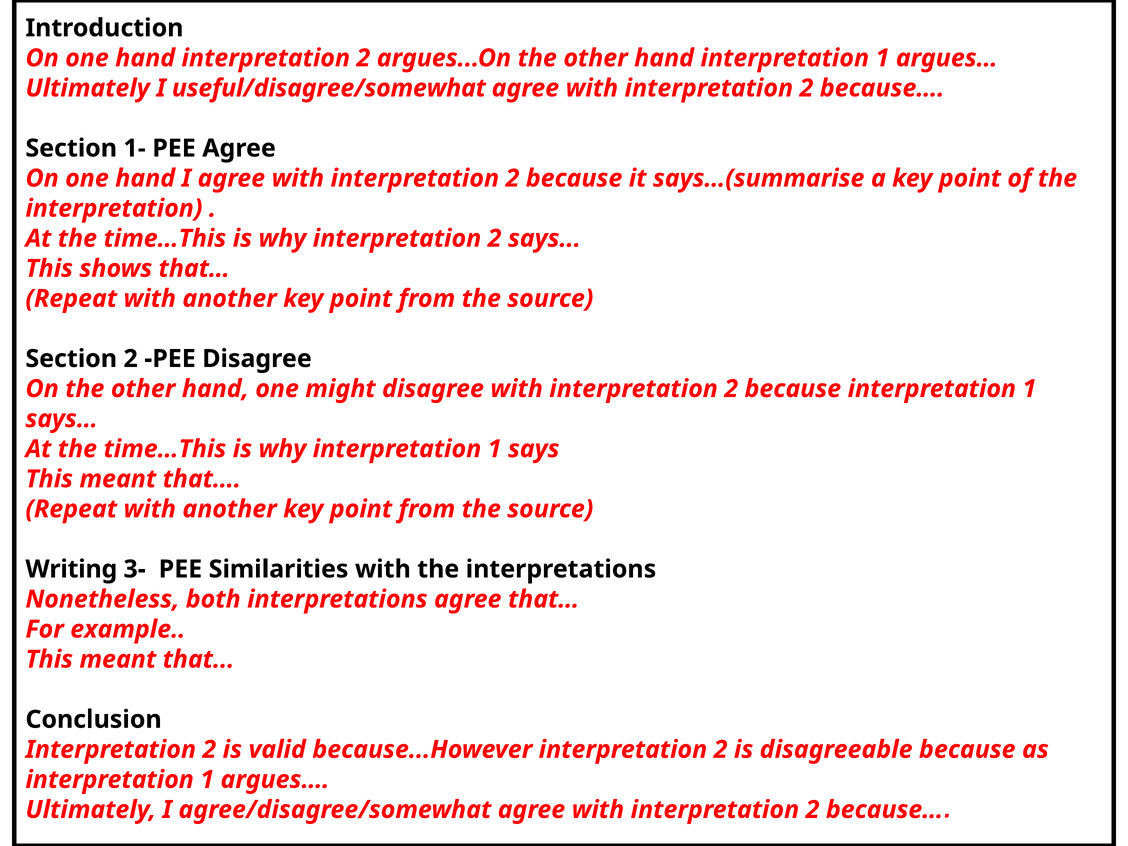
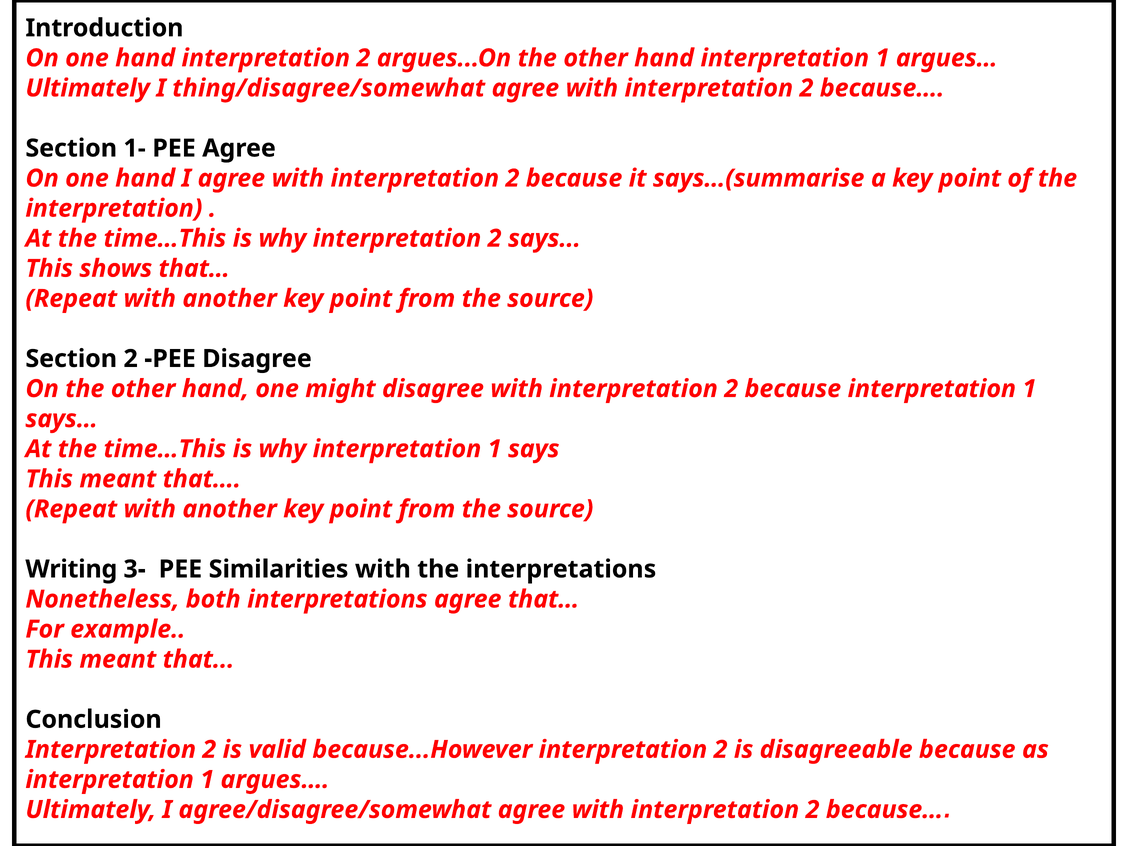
useful/disagree/somewhat: useful/disagree/somewhat -> thing/disagree/somewhat (329, 88)
